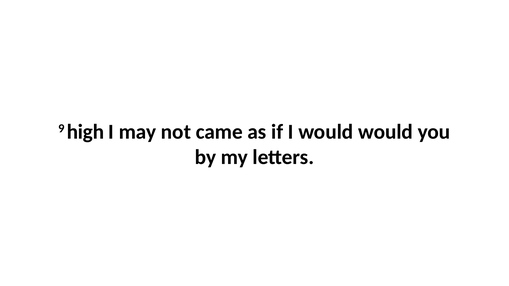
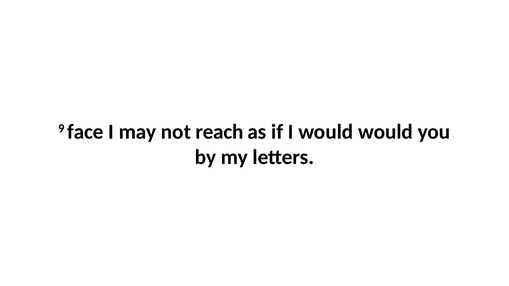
high: high -> face (85, 132)
came: came -> reach (219, 132)
